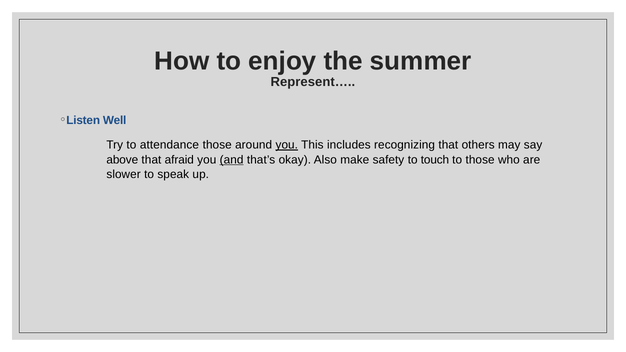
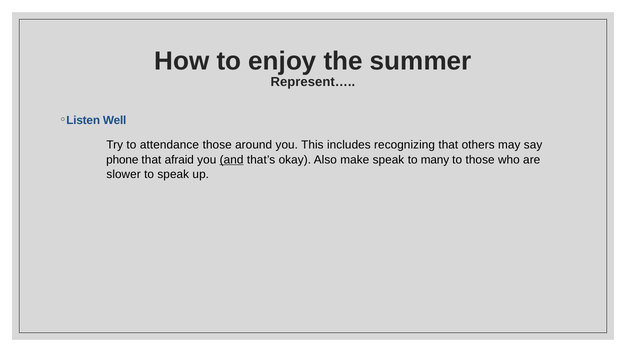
you underline: present -> none (287, 145)
above: above -> phone (122, 160)
make safety: safety -> speak (388, 160)
touch: touch -> many (435, 160)
